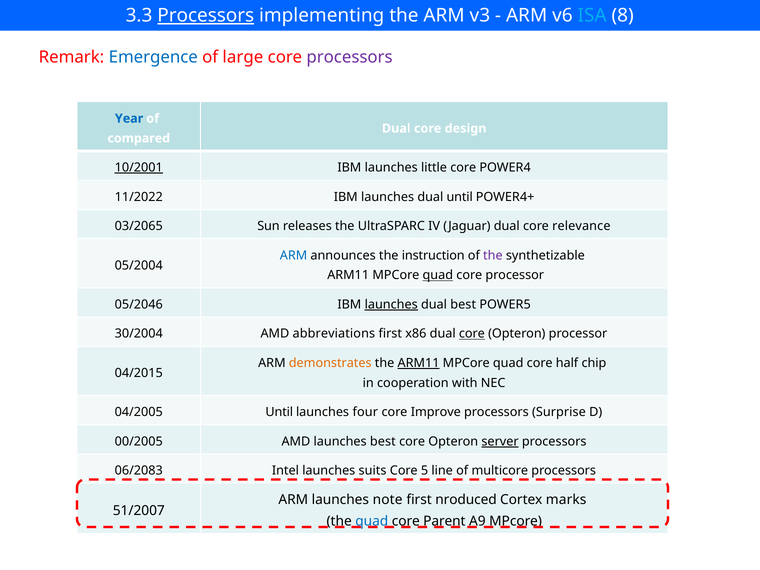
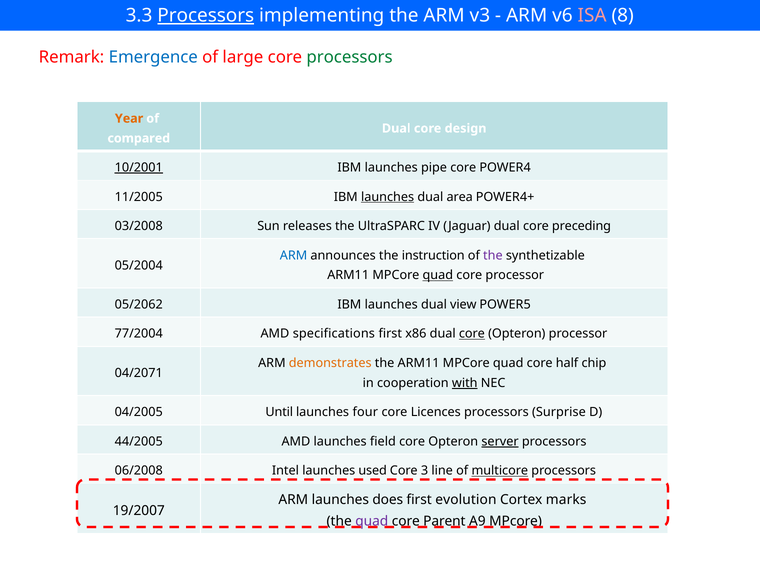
ISA colour: light blue -> pink (592, 16)
processors colour: purple -> green (350, 57)
Year colour: blue -> orange (129, 118)
little: little -> pipe (434, 168)
11/2022: 11/2022 -> 11/2005 (139, 197)
launches underline: none -> present (388, 197)
dual until: until -> area (460, 197)
03/2065: 03/2065 -> 03/2008 (139, 226)
relevance: relevance -> preceding (581, 226)
05/2046: 05/2046 -> 05/2062 (139, 305)
launches underline: present -> none (391, 305)
dual best: best -> view (463, 305)
30/2004: 30/2004 -> 77/2004 (139, 334)
abbreviations: abbreviations -> specifications (334, 334)
ARM11 underline: present -> none (419, 363)
04/2015: 04/2015 -> 04/2071 (139, 373)
with underline: none -> present (465, 383)
Improve: Improve -> Licences (436, 412)
00/2005: 00/2005 -> 44/2005 (139, 441)
launches best: best -> field (383, 441)
06/2083: 06/2083 -> 06/2008 (139, 471)
suits: suits -> used (373, 471)
5: 5 -> 3 (425, 471)
multicore underline: none -> present (500, 471)
note: note -> does (388, 500)
nroduced: nroduced -> evolution (466, 500)
51/2007: 51/2007 -> 19/2007 (139, 511)
quad colour: blue -> purple (372, 521)
